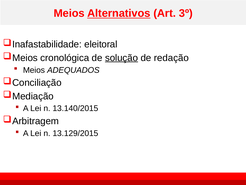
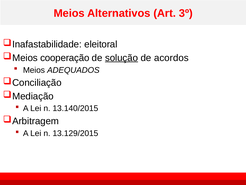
Alternativos underline: present -> none (119, 13)
cronológica: cronológica -> cooperação (65, 58)
redação: redação -> acordos (171, 58)
